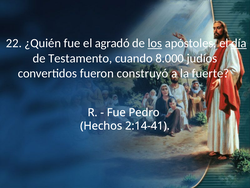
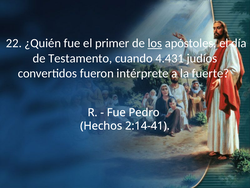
agradó: agradó -> primer (112, 43)
día underline: present -> none (239, 43)
8.000: 8.000 -> 4.431 (170, 58)
construyó: construyó -> intérprete (143, 73)
